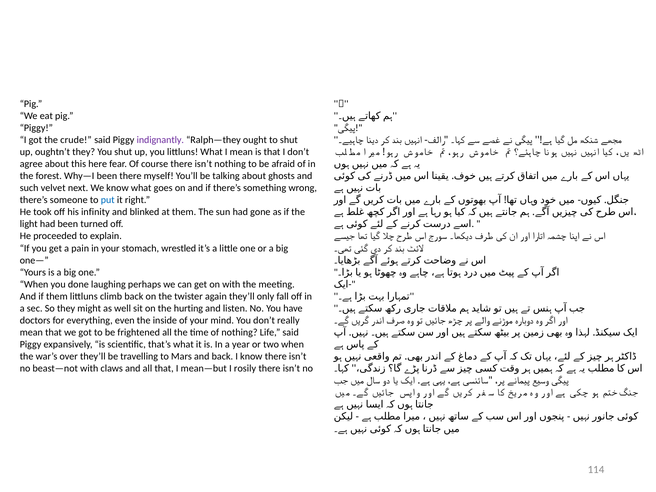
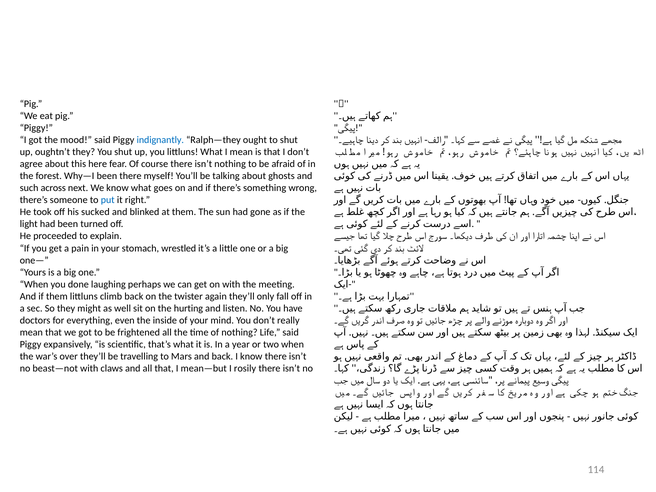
crude: crude -> mood (76, 140)
indignantly colour: purple -> blue (160, 140)
velvet: velvet -> across (53, 188)
infinity: infinity -> sucked (95, 212)
